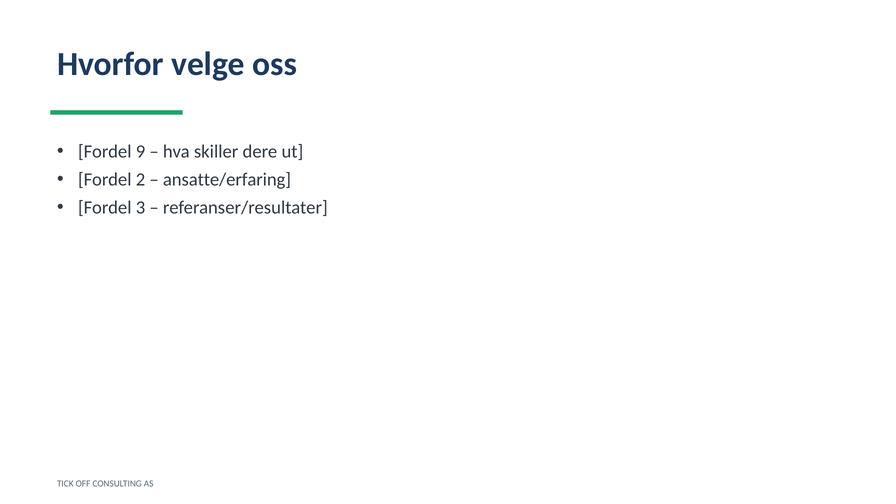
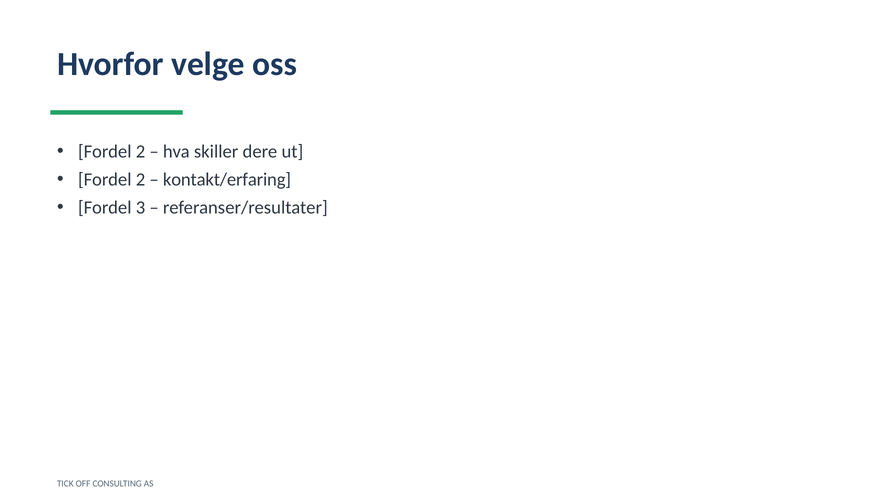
9: 9 -> 2 (141, 152)
ansatte/erfaring: ansatte/erfaring -> kontakt/erfaring (227, 180)
